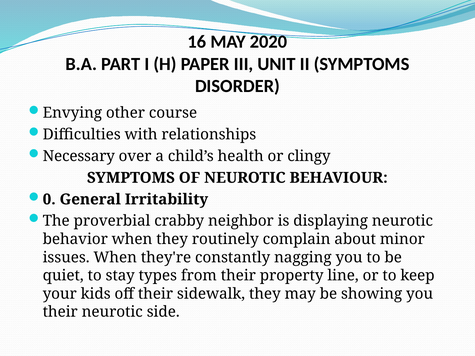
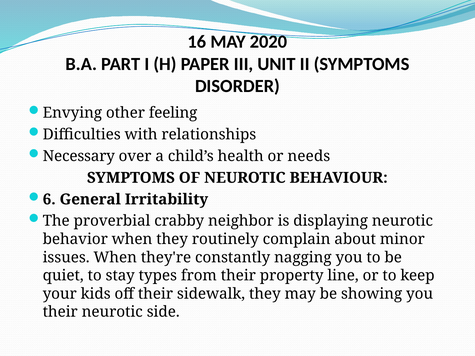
course: course -> feeling (173, 113)
clingy: clingy -> needs (309, 156)
0: 0 -> 6 (49, 200)
